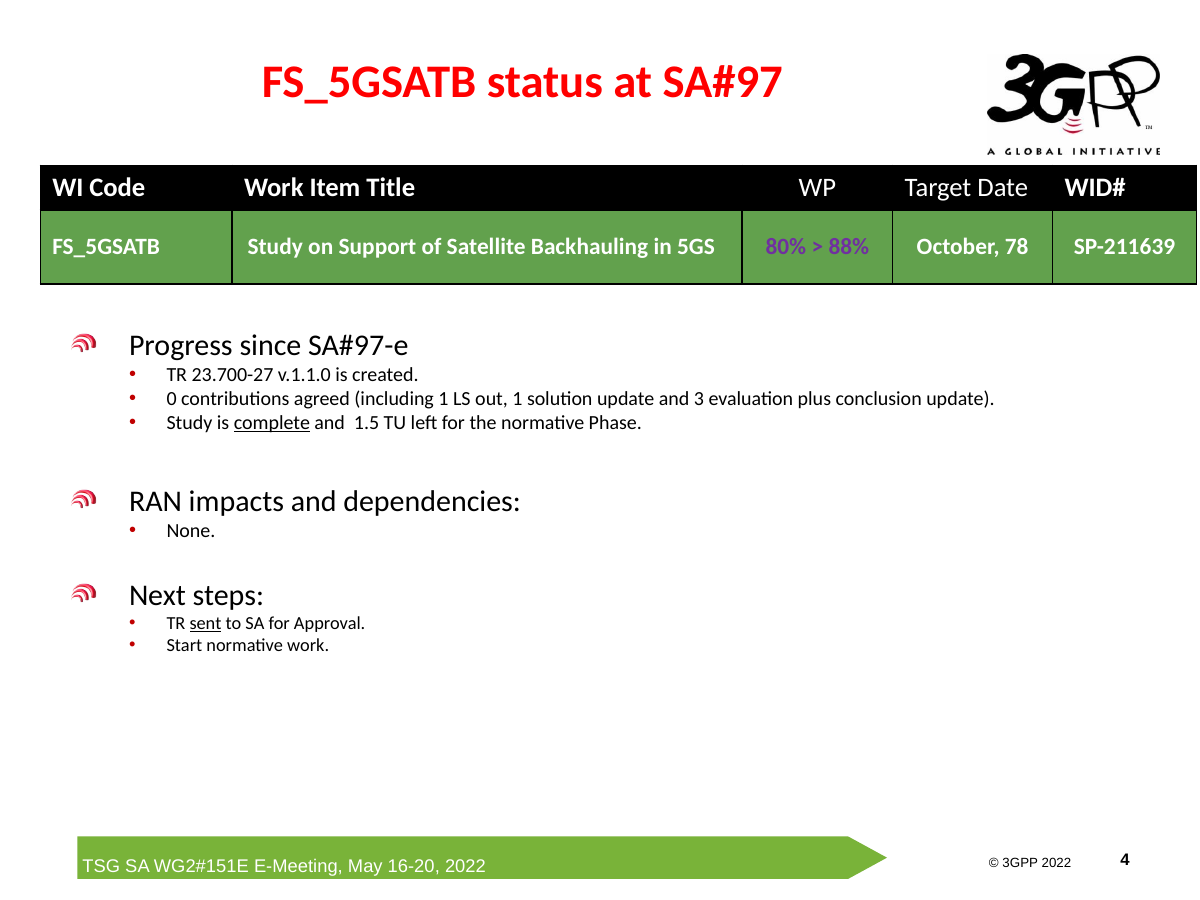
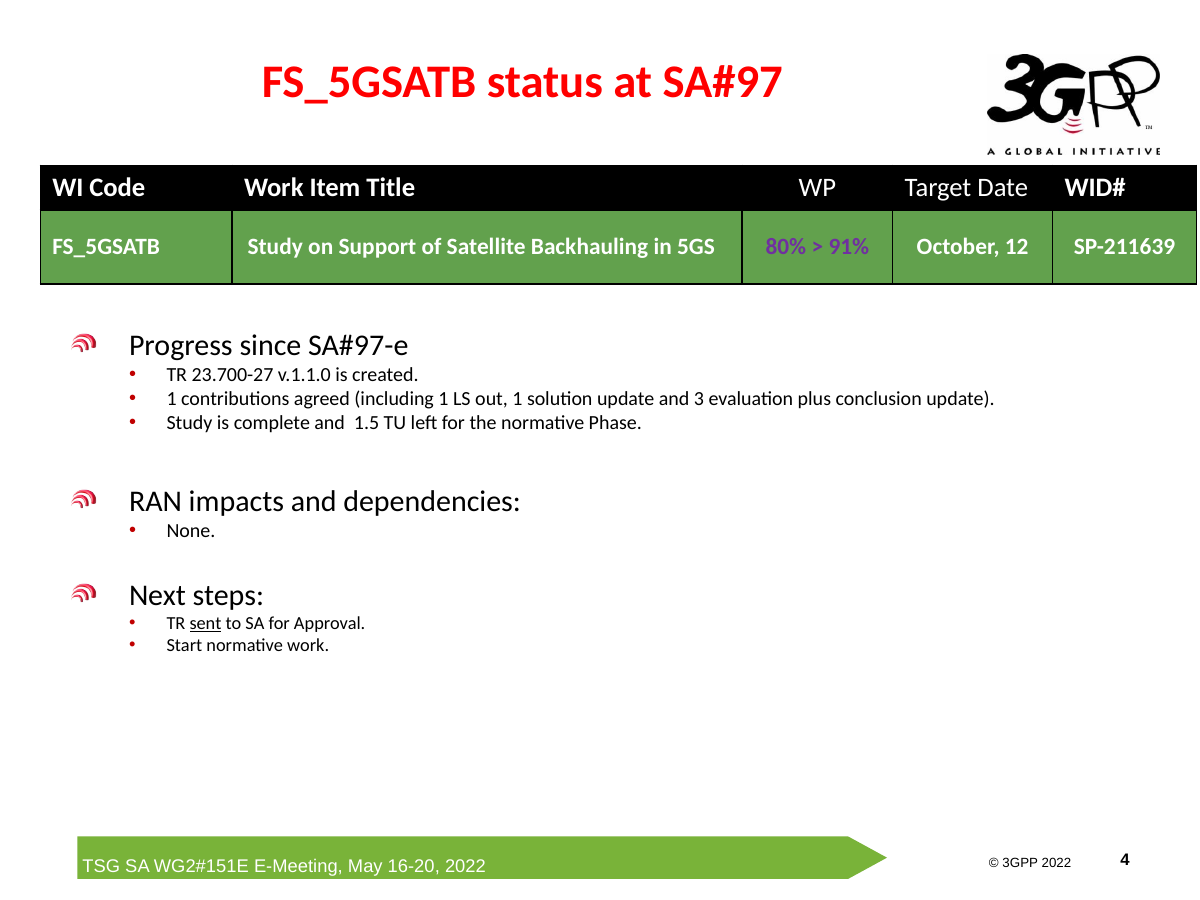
88%: 88% -> 91% (849, 247)
78: 78 -> 12 (1017, 247)
0: 0 -> 1 (172, 399)
complete underline: present -> none (272, 423)
